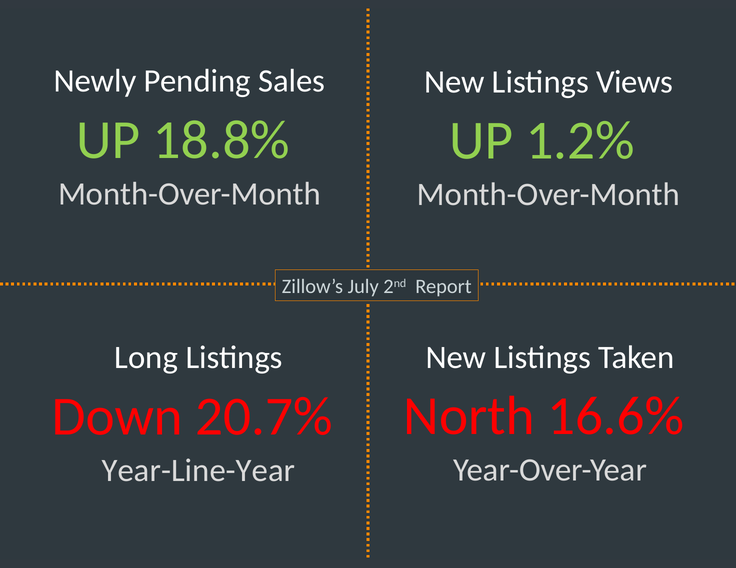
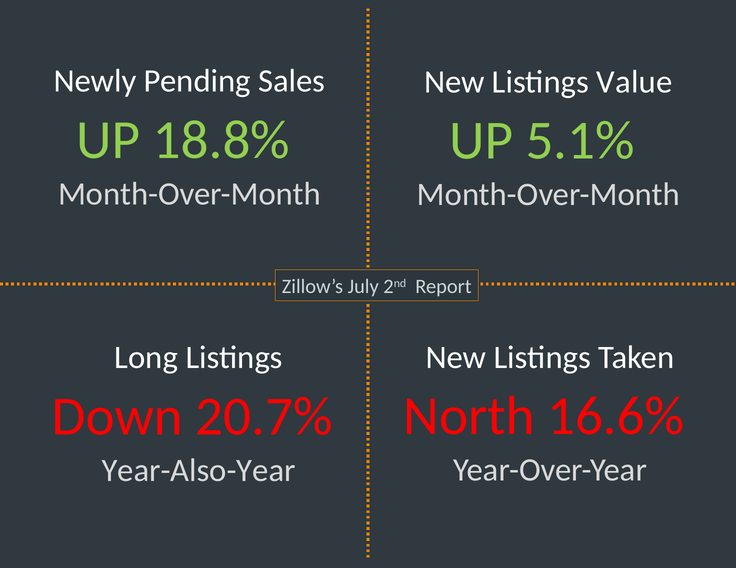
Views: Views -> Value (634, 82)
1.2%: 1.2% -> 5.1% (580, 141)
Year-Line-Year: Year-Line-Year -> Year-Also-Year (199, 471)
